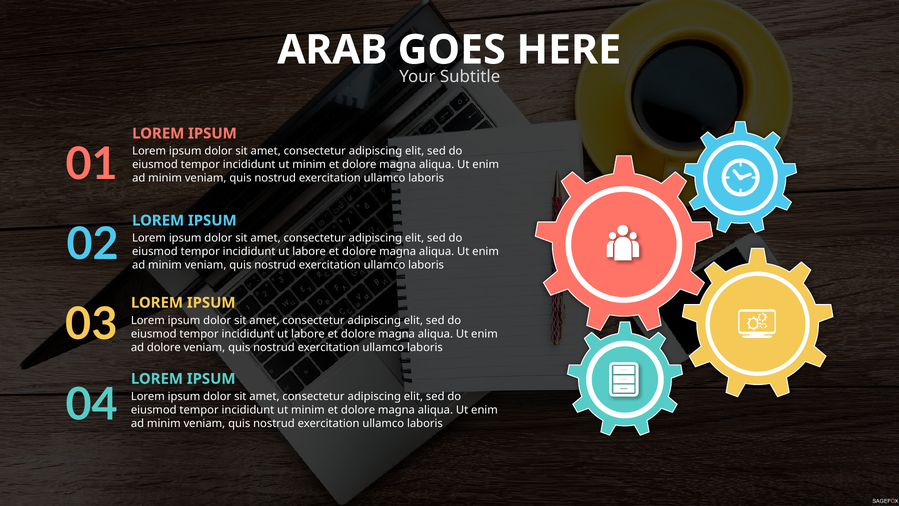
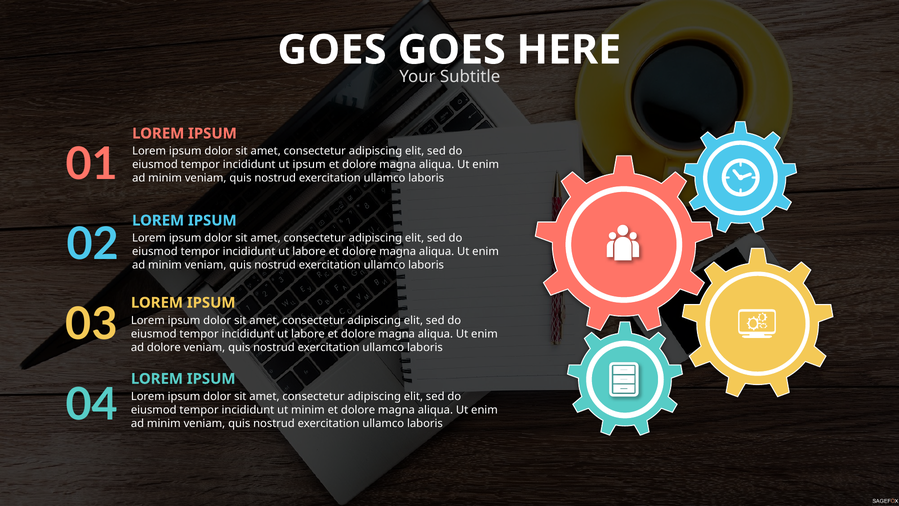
ARAB: ARAB -> GOES (332, 50)
minim: minim -> ipsum (309, 165)
